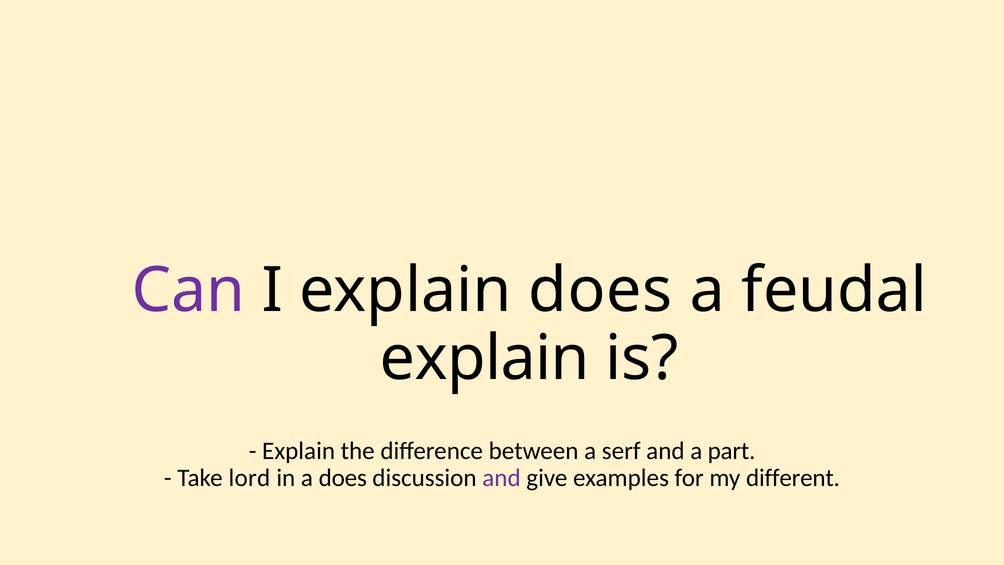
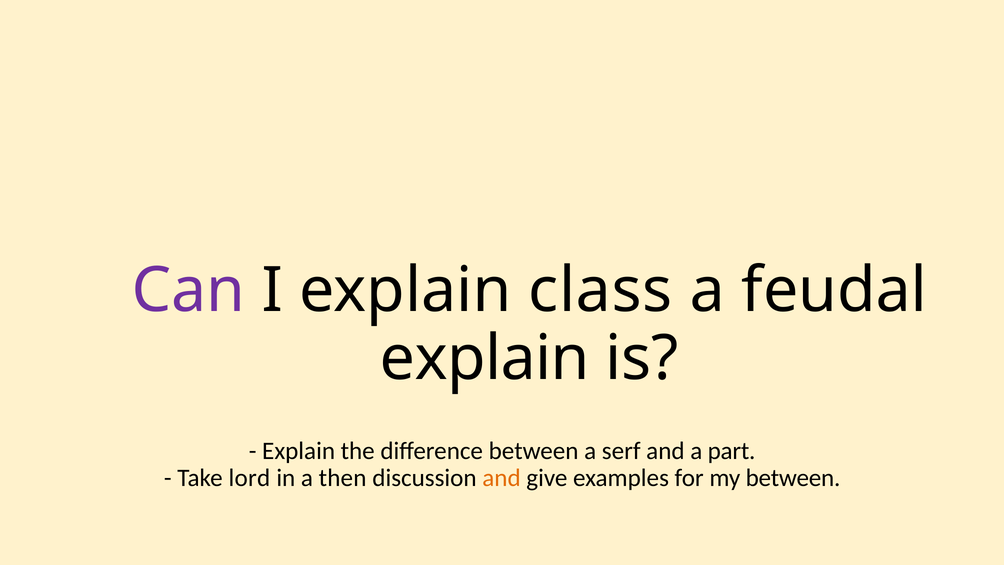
explain does: does -> class (600, 290)
a does: does -> then (343, 478)
and colour: purple -> orange (502, 478)
my different: different -> between (793, 478)
